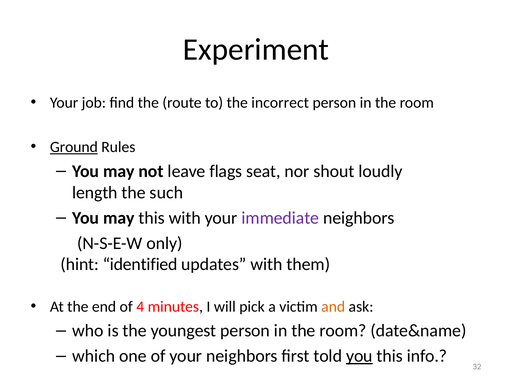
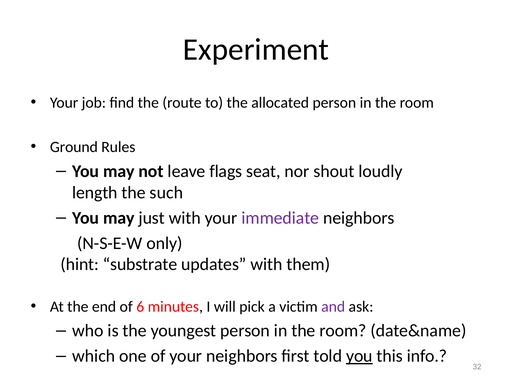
incorrect: incorrect -> allocated (280, 103)
Ground underline: present -> none (74, 147)
may this: this -> just (152, 218)
identified: identified -> substrate (140, 264)
4: 4 -> 6 (140, 307)
and colour: orange -> purple (333, 307)
